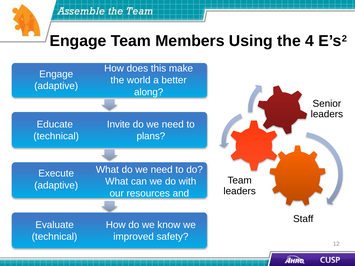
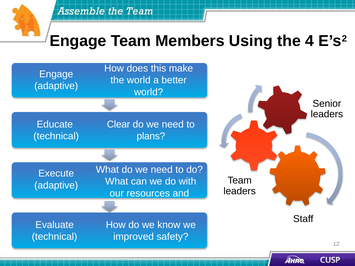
along: along -> world (149, 92)
Invite: Invite -> Clear (118, 124)
